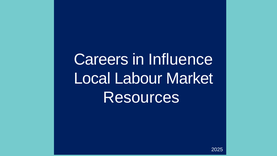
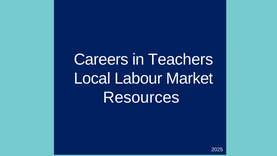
Influence: Influence -> Teachers (181, 59)
